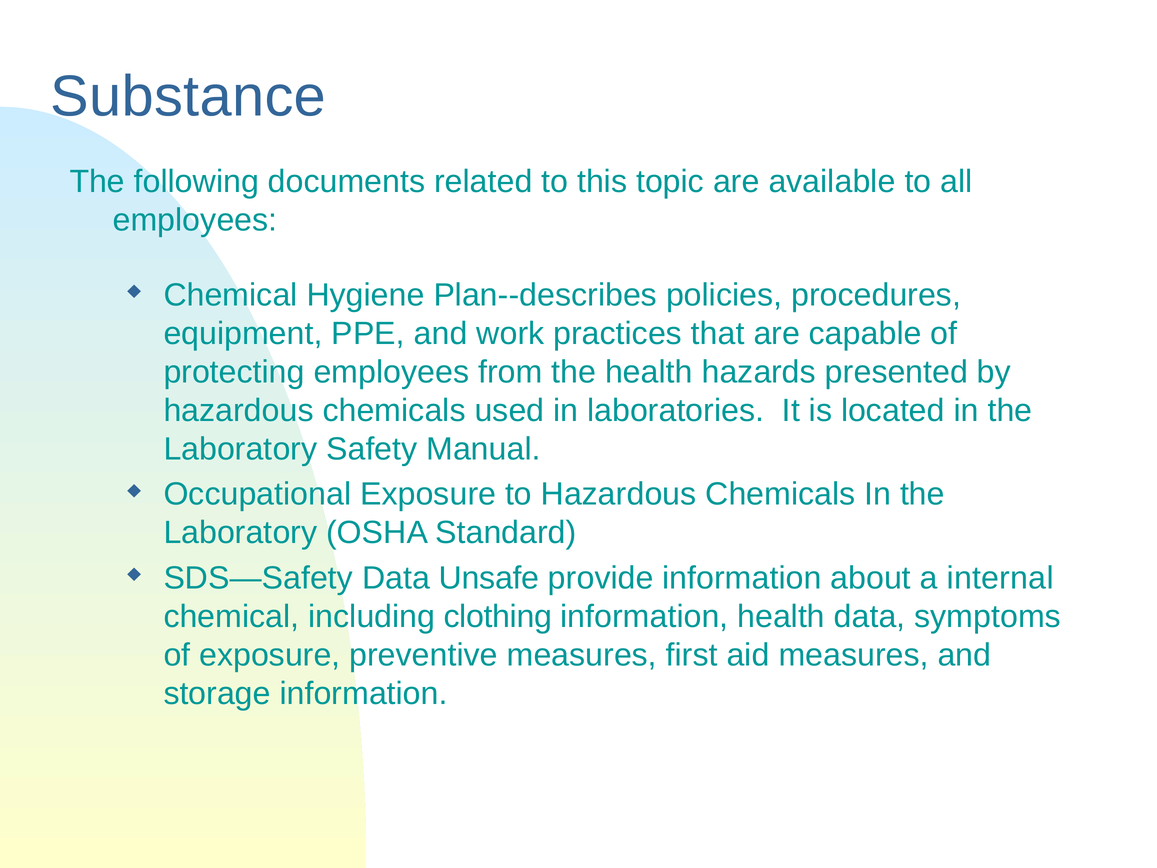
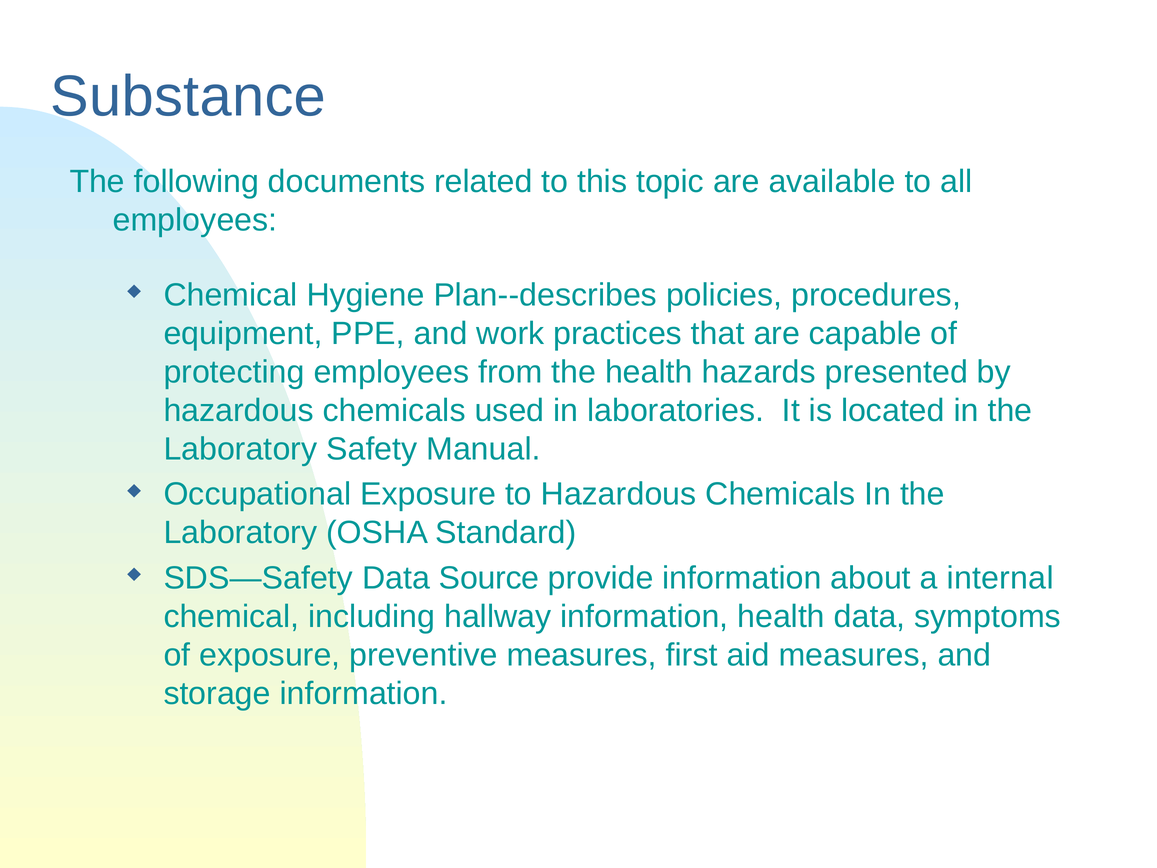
Unsafe: Unsafe -> Source (489, 578)
clothing: clothing -> hallway (498, 616)
